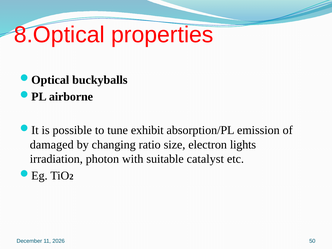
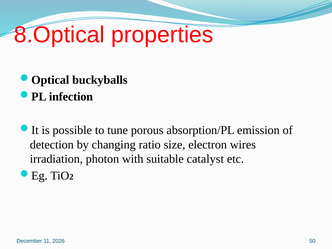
airborne: airborne -> infection (71, 97)
exhibit: exhibit -> porous (147, 130)
damaged: damaged -> detection (52, 145)
lights: lights -> wires (243, 145)
